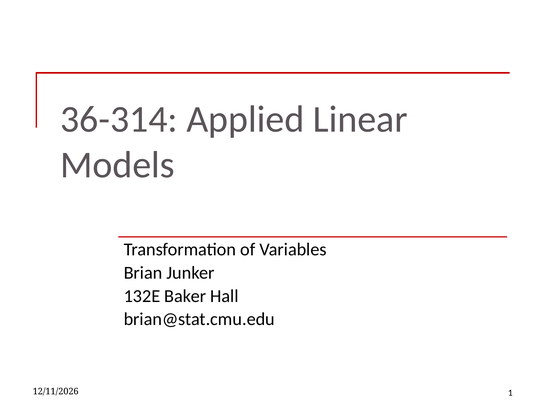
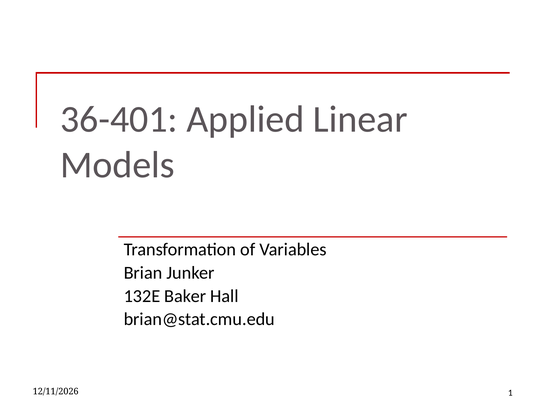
36-314: 36-314 -> 36-401 (119, 119)
